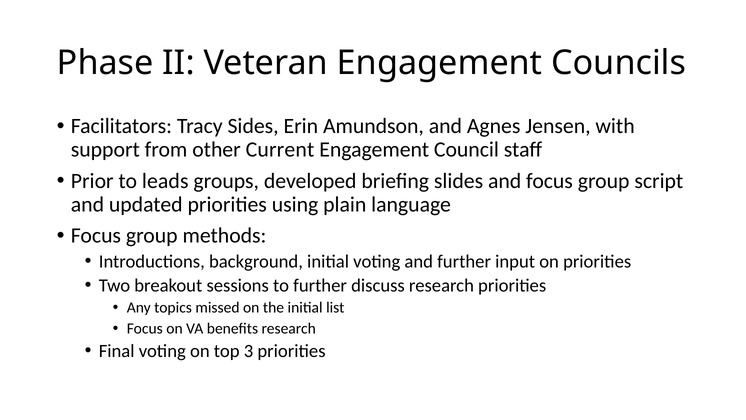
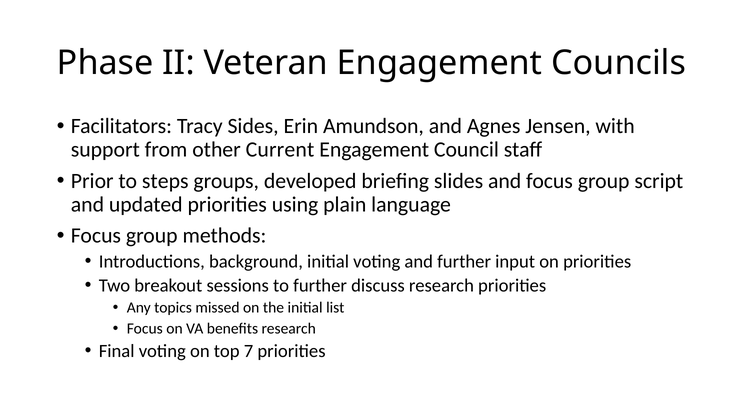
leads: leads -> steps (165, 181)
3: 3 -> 7 (249, 351)
